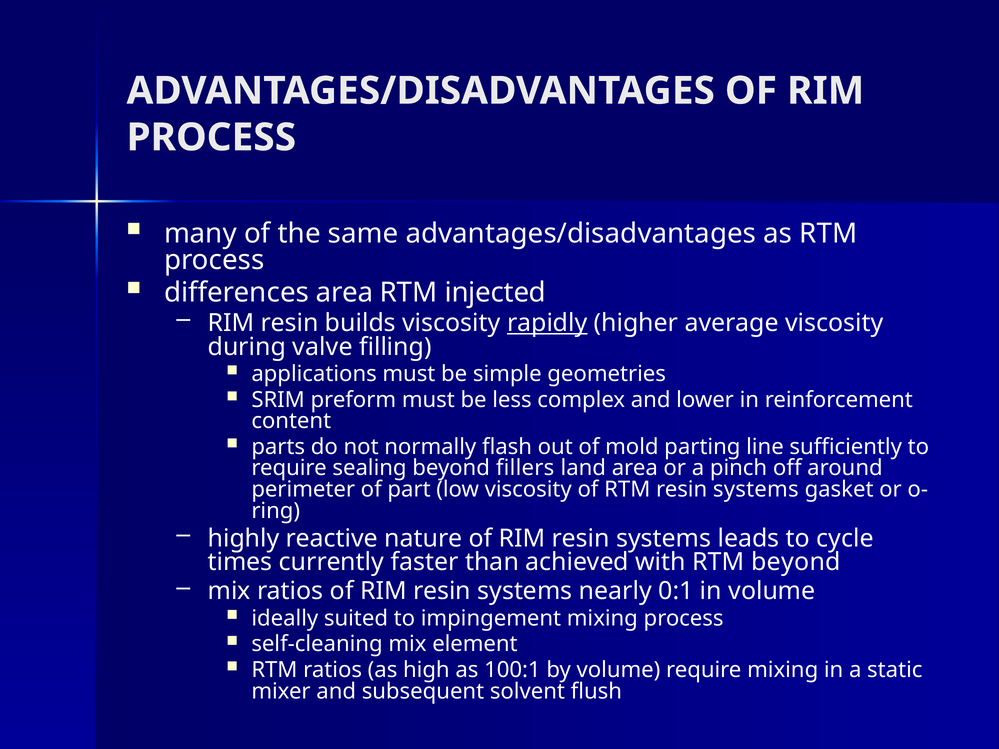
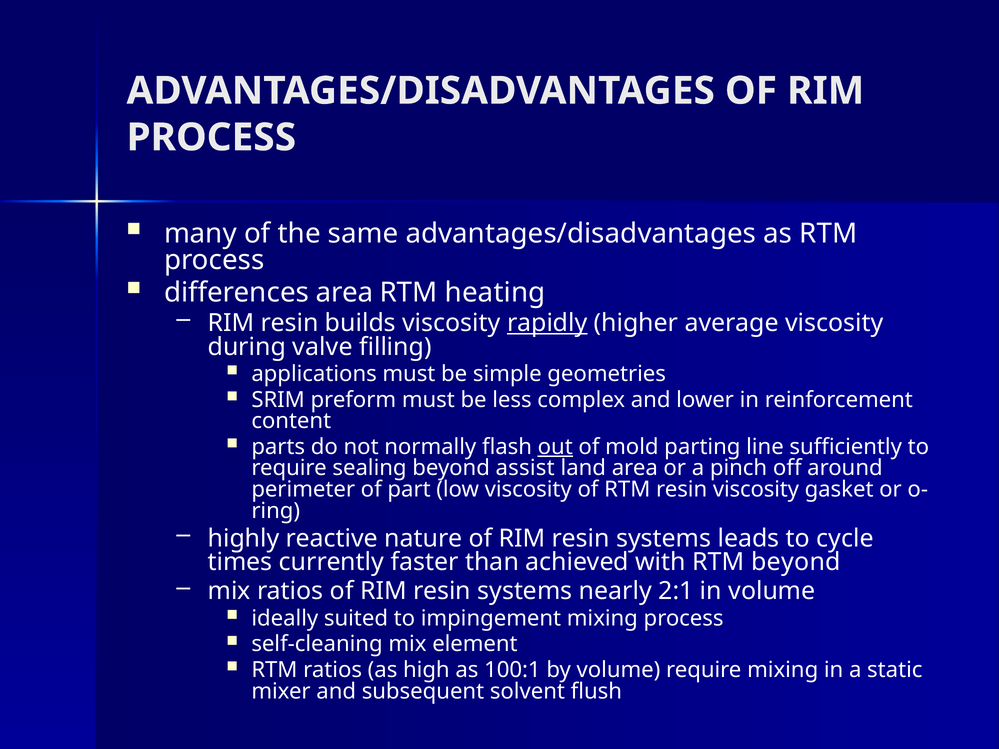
injected: injected -> heating (495, 292)
out underline: none -> present (555, 447)
fillers: fillers -> assist (525, 468)
RTM resin systems: systems -> viscosity (756, 490)
0:1: 0:1 -> 2:1 (676, 591)
